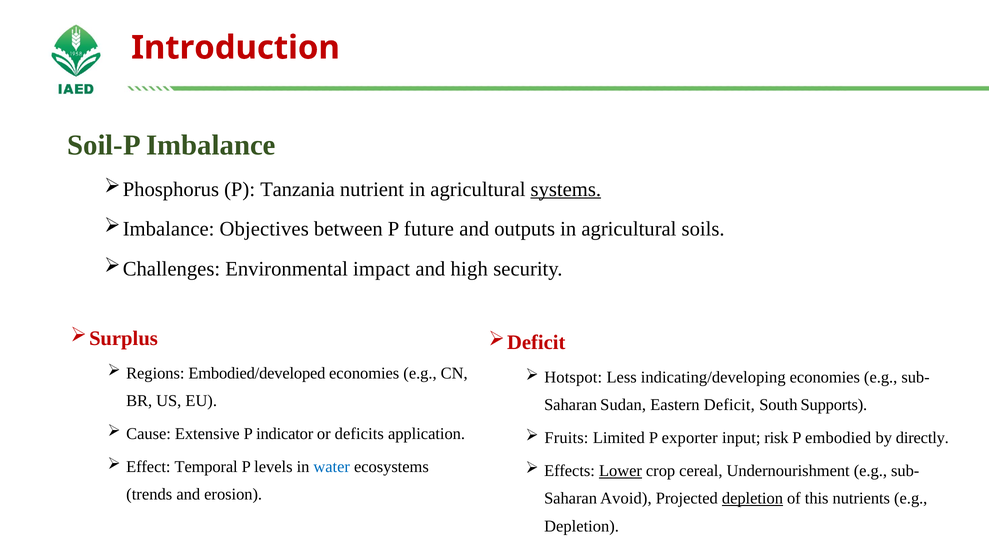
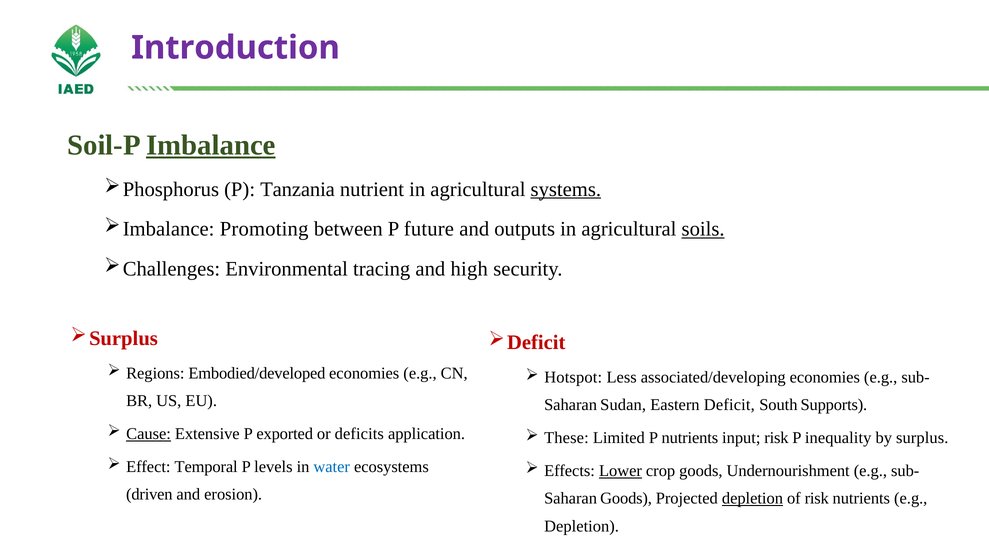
Introduction colour: red -> purple (235, 48)
Imbalance underline: none -> present (211, 145)
Objectives: Objectives -> Promoting (264, 229)
soils underline: none -> present (703, 229)
impact: impact -> tracing (382, 268)
indicating/developing: indicating/developing -> associated/developing (713, 377)
Cause underline: none -> present (149, 433)
indicator: indicator -> exported (285, 433)
Fruits: Fruits -> These (566, 437)
P exporter: exporter -> nutrients (690, 437)
embodied: embodied -> inequality (838, 437)
directly: directly -> surplus (922, 437)
crop cereal: cereal -> goods (701, 470)
trends: trends -> driven (149, 494)
Avoid: Avoid -> Goods (626, 498)
of this: this -> risk (817, 498)
